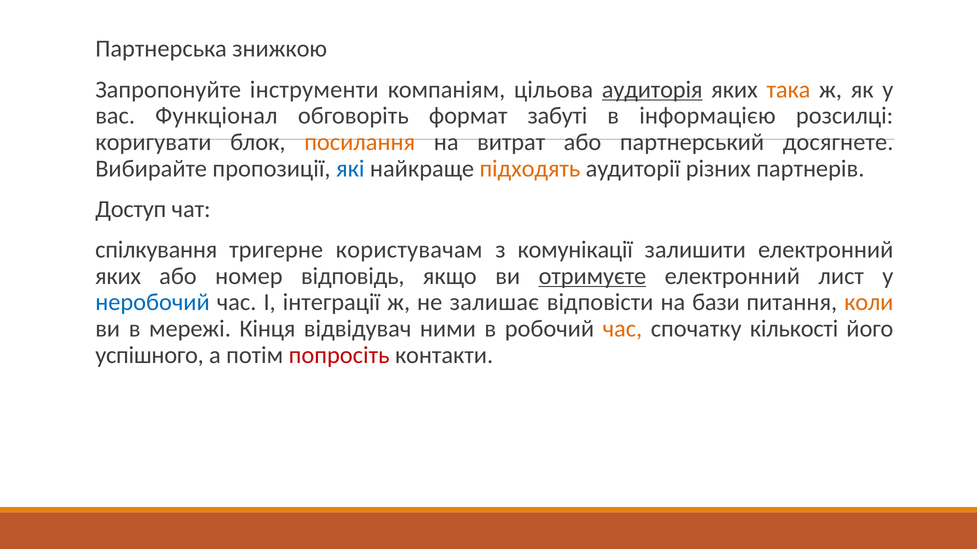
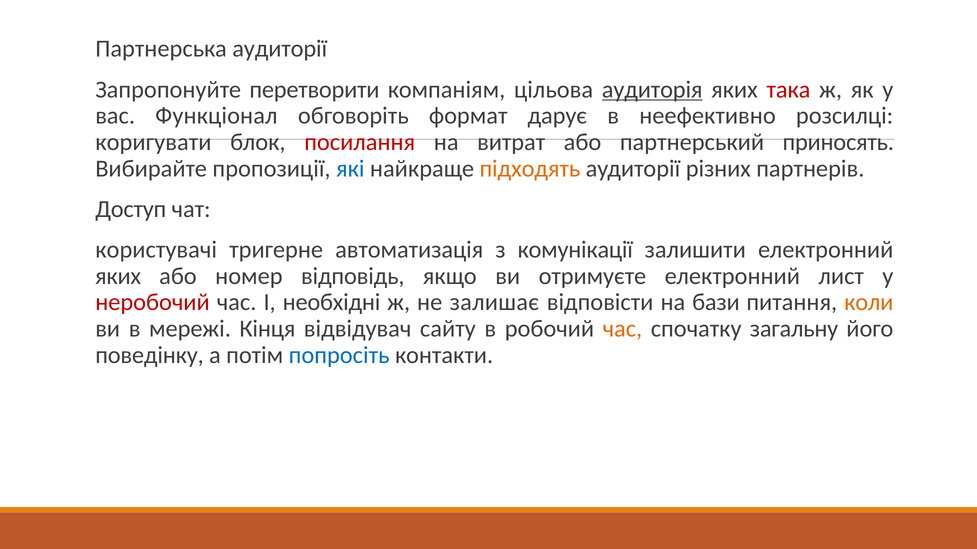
Партнерська знижкою: знижкою -> аудиторії (280, 49)
інструменти: інструменти -> перетворити (315, 90)
така colour: orange -> red (788, 90)
забуті: забуті -> дарує (557, 116)
інформацією: інформацією -> неефективно (708, 116)
посилання colour: orange -> red (360, 142)
досягнете: досягнете -> приносять (838, 142)
спілкування: спілкування -> користувачі (156, 250)
користувачам: користувачам -> автоматизація (409, 250)
отримуєте underline: present -> none (592, 276)
неробочий colour: blue -> red (152, 303)
інтеграції: інтеграції -> необхідні (332, 303)
ними: ними -> сайту (448, 329)
кількості: кількості -> загальну (794, 329)
успішного: успішного -> поведінку (150, 355)
попросіть colour: red -> blue (339, 355)
